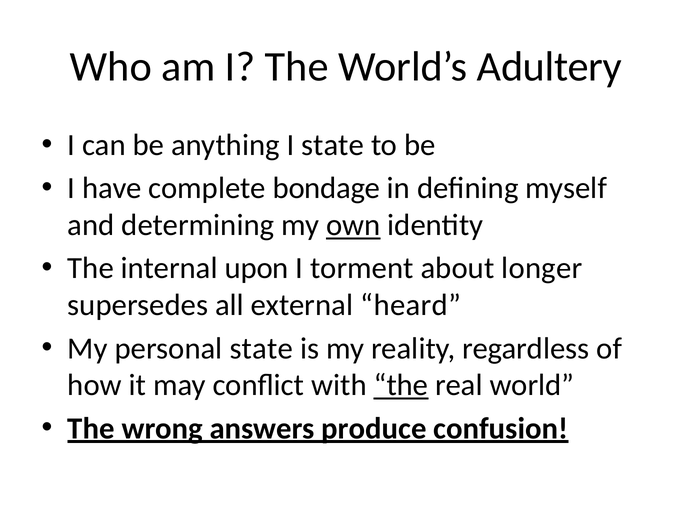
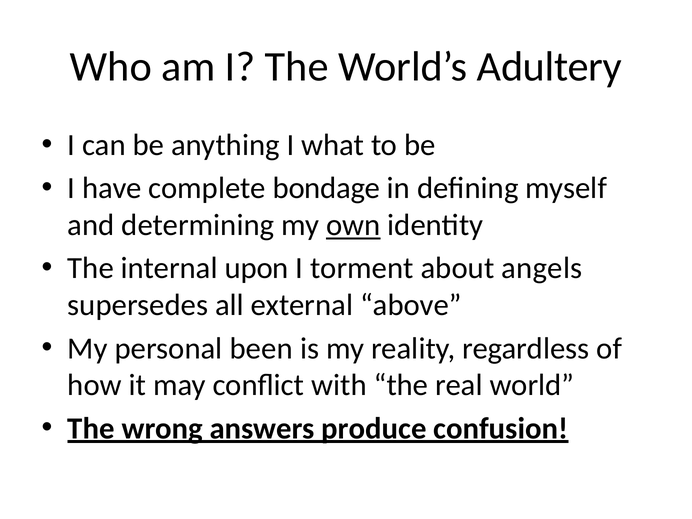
I state: state -> what (333, 145)
longer: longer -> angels (542, 268)
heard: heard -> above (411, 305)
personal state: state -> been (261, 348)
the underline: present -> none (401, 385)
